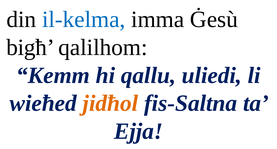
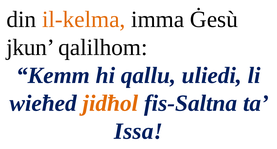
il-kelma colour: blue -> orange (84, 19)
bigħ: bigħ -> jkun (30, 47)
Ejja: Ejja -> Issa (138, 131)
